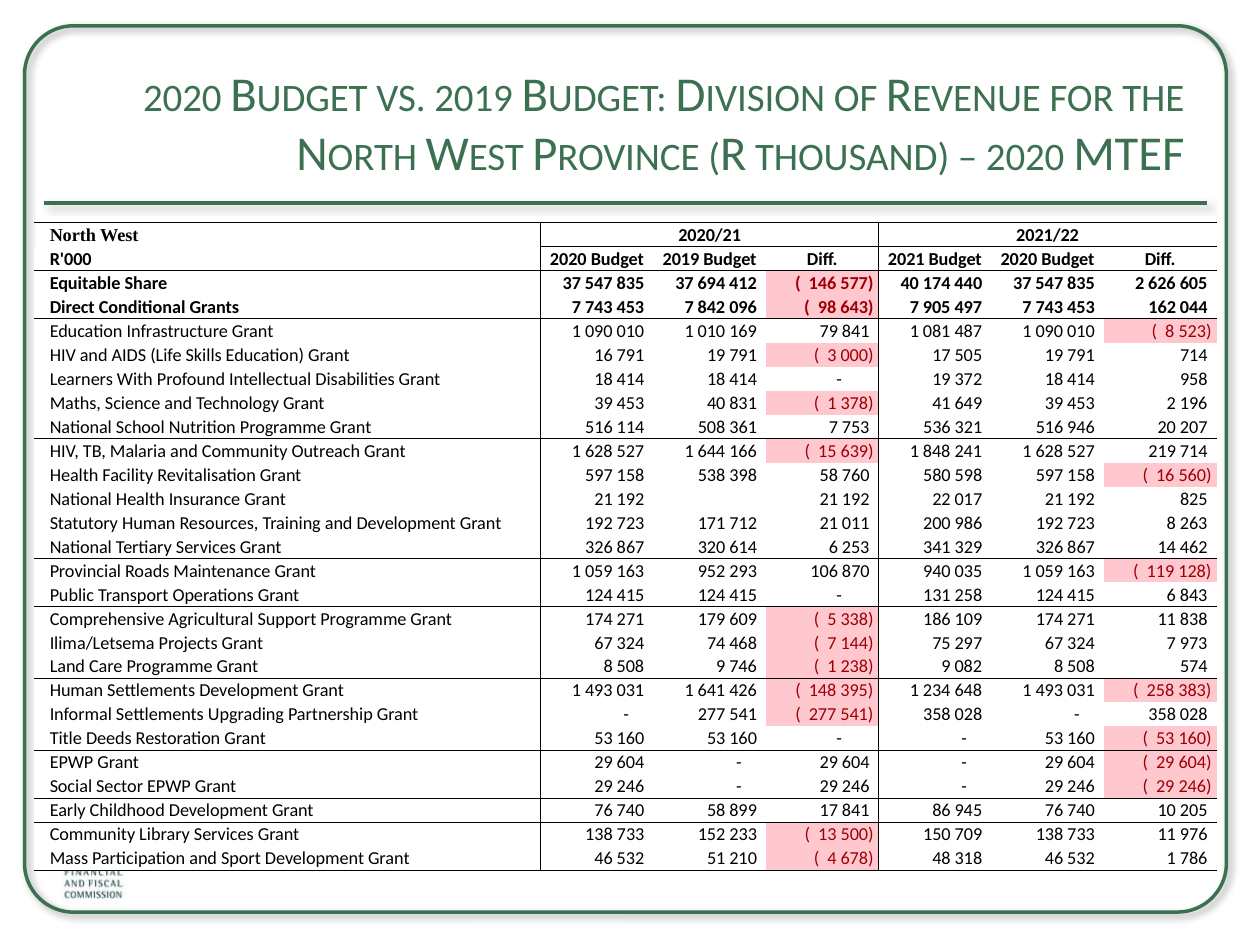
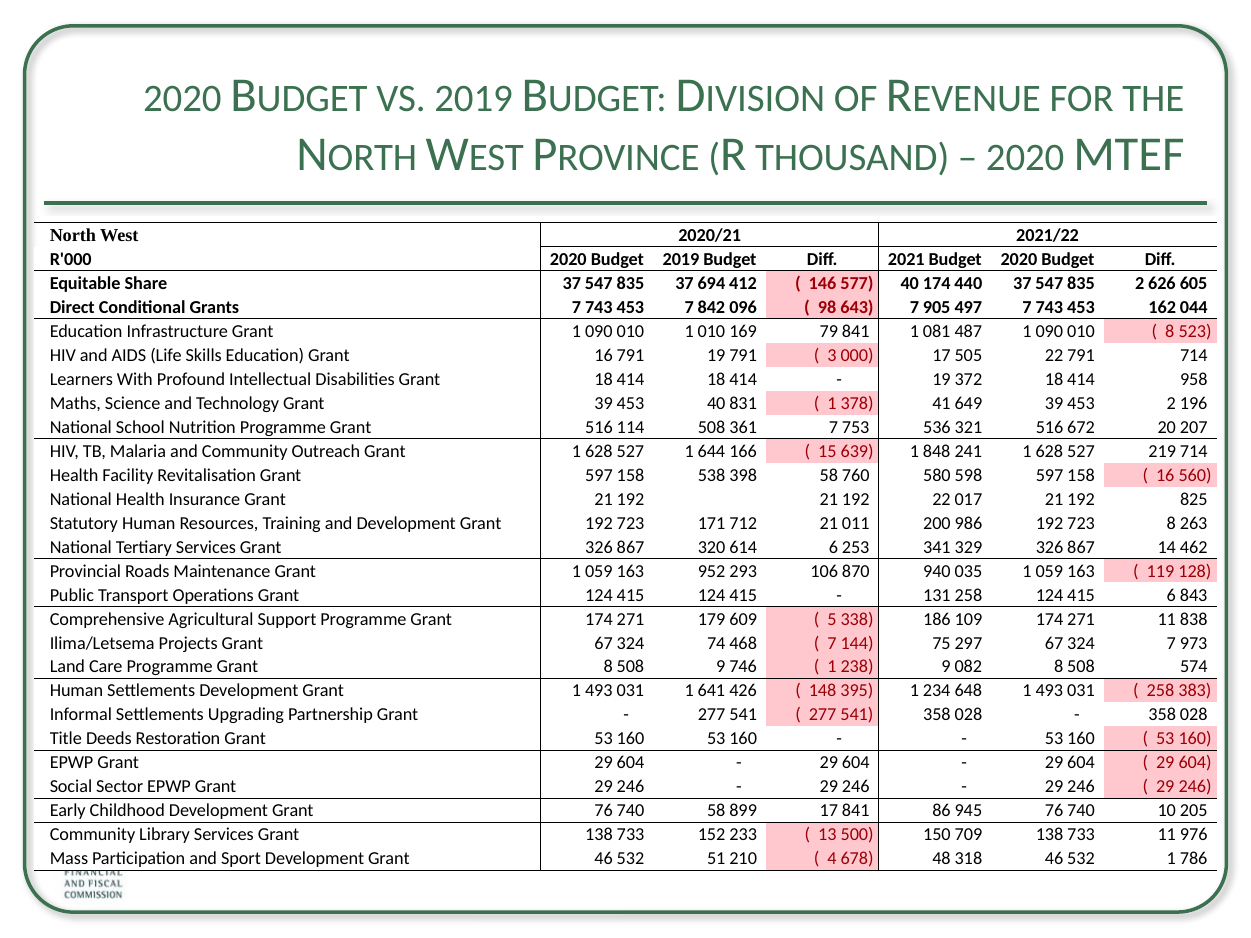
505 19: 19 -> 22 (1054, 355)
946: 946 -> 672 (1081, 427)
